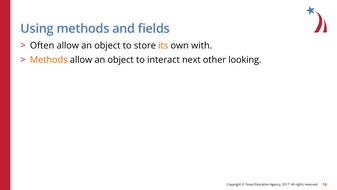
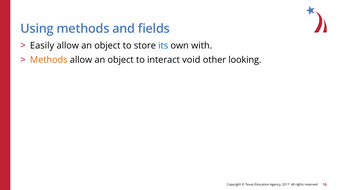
Often: Often -> Easily (42, 45)
its colour: orange -> blue (163, 45)
next: next -> void (191, 60)
